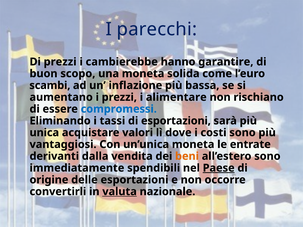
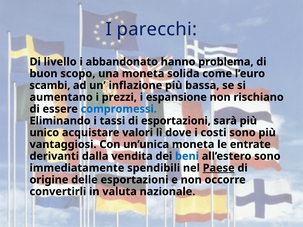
Di prezzi: prezzi -> livello (60, 62)
cambierebbe: cambierebbe -> abbandonato (122, 62)
garantire: garantire -> problema (226, 62)
alimentare: alimentare -> espansione (176, 97)
unica: unica -> unico (44, 133)
beni colour: orange -> blue (187, 156)
valuta underline: present -> none (120, 192)
